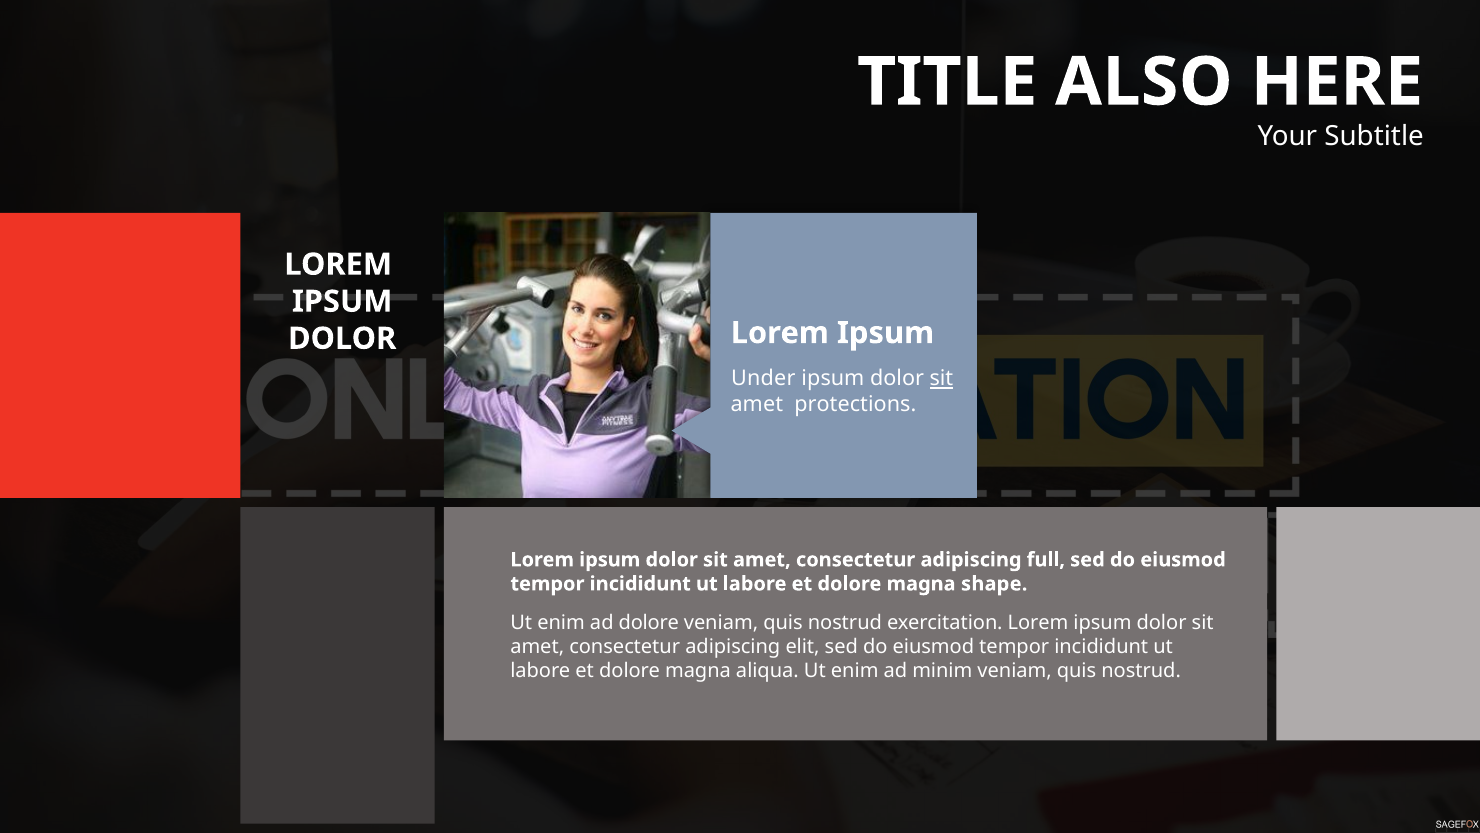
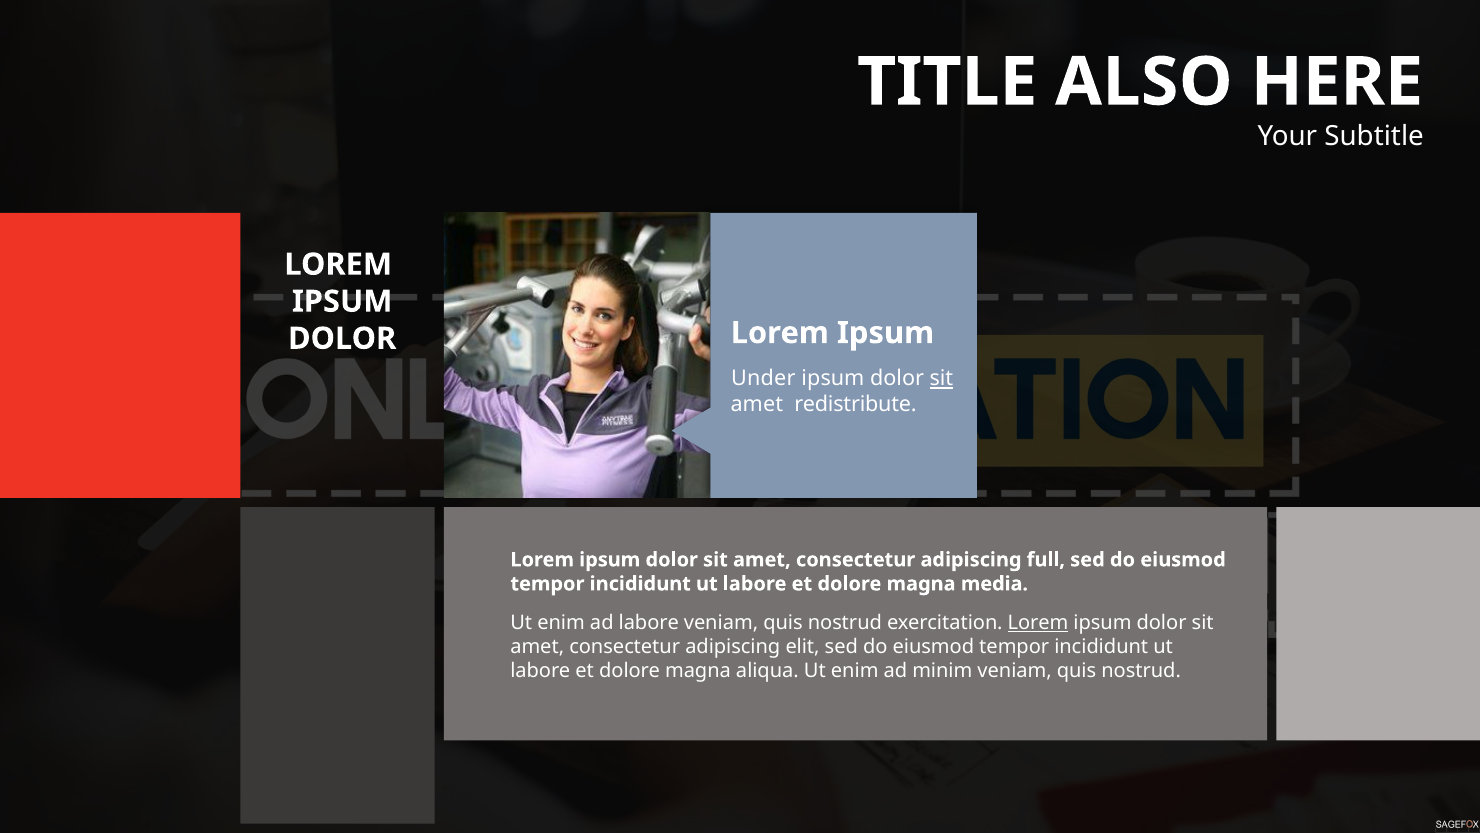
protections: protections -> redistribute (855, 404)
shape: shape -> media (994, 584)
ad dolore: dolore -> labore (649, 622)
Lorem underline: none -> present (1038, 622)
